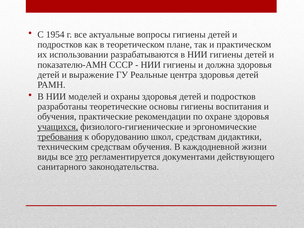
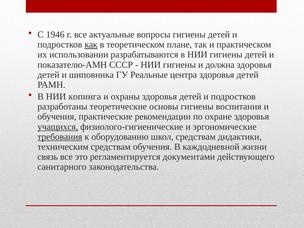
1954: 1954 -> 1946 (55, 35)
как underline: none -> present (91, 45)
выражение: выражение -> шиповника (91, 75)
моделей: моделей -> копинга (85, 97)
виды: виды -> связь (48, 157)
это underline: present -> none (81, 157)
